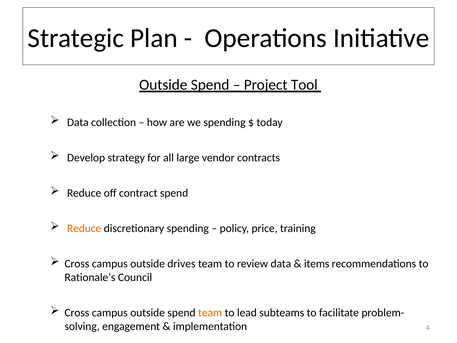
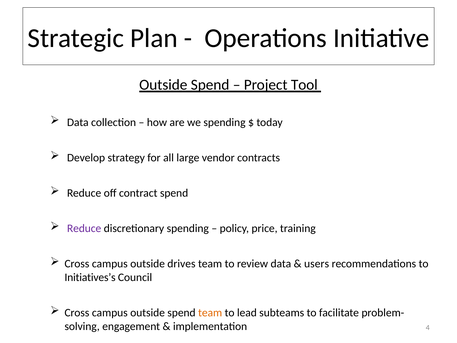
Reduce colour: orange -> purple (84, 228)
items: items -> users (317, 263)
Rationale’s: Rationale’s -> Initiatives’s (90, 277)
